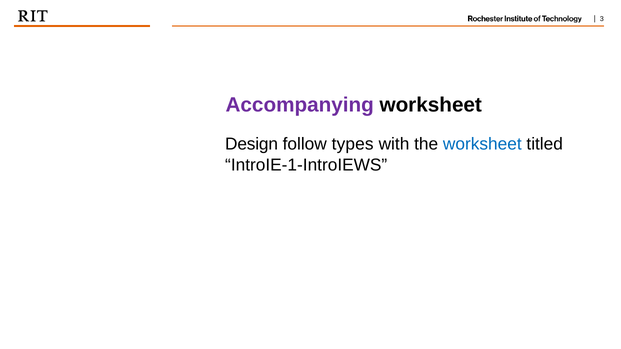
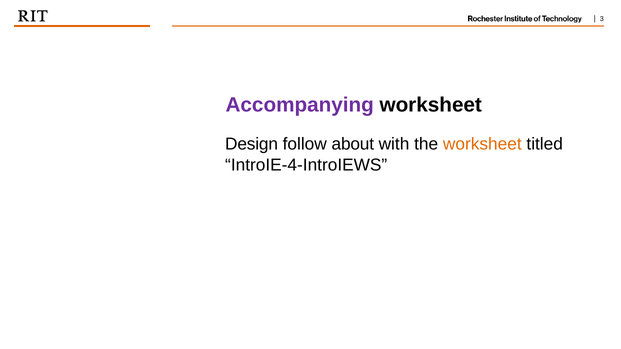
types: types -> about (353, 144)
worksheet colour: blue -> orange (482, 144)
IntroIE-1-IntroIEWS: IntroIE-1-IntroIEWS -> IntroIE-4-IntroIEWS (306, 165)
